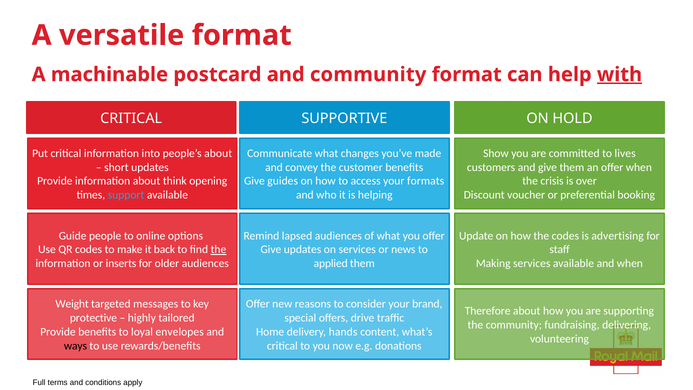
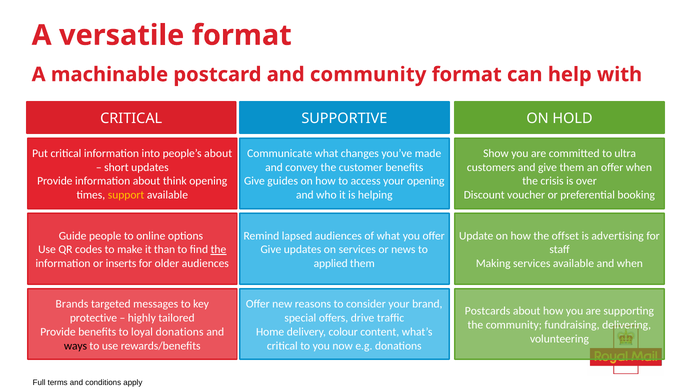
with underline: present -> none (620, 75)
lives: lives -> ultra (625, 153)
your formats: formats -> opening (426, 181)
support colour: light blue -> yellow (126, 195)
the codes: codes -> offset (565, 236)
back: back -> than (165, 249)
Weight: Weight -> Brands (72, 304)
Therefore: Therefore -> Postcards (488, 311)
loyal envelopes: envelopes -> donations (180, 332)
hands: hands -> colour (343, 332)
